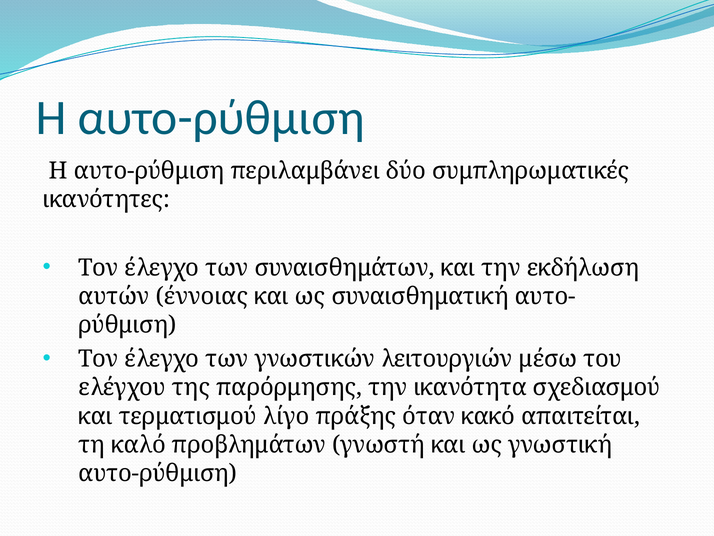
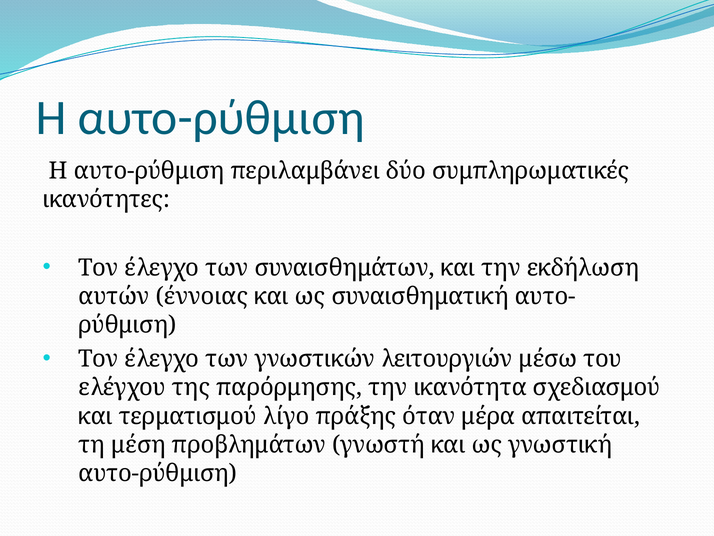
κακό: κακό -> μέρα (488, 416)
καλό: καλό -> μέση (139, 444)
